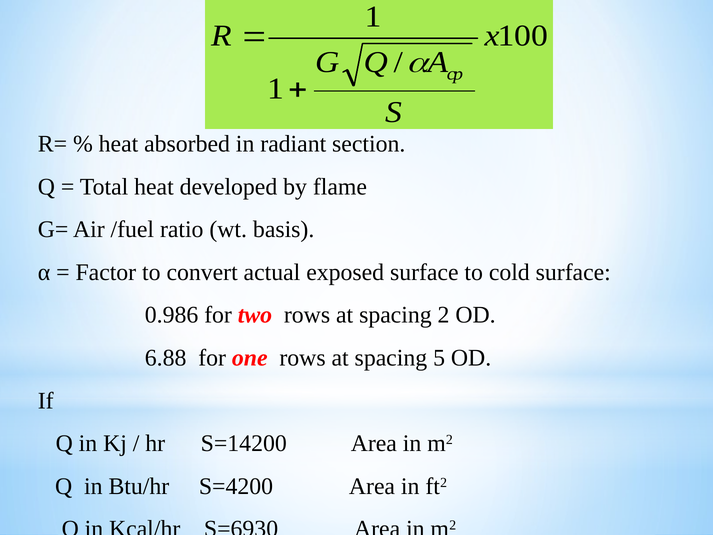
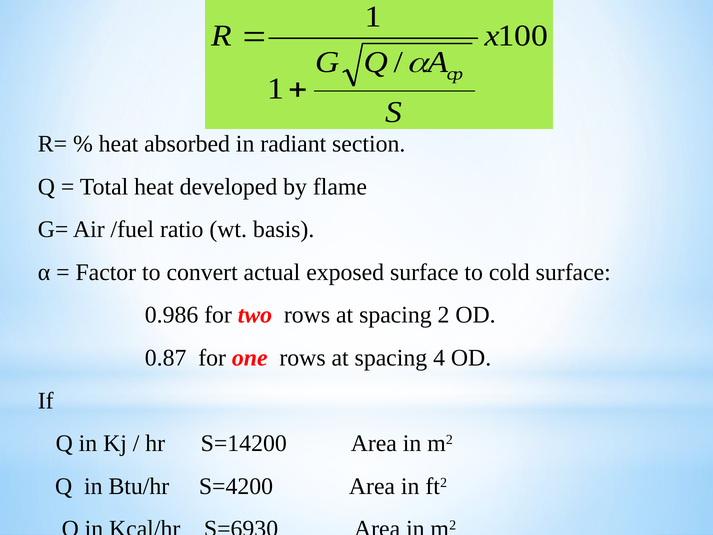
6.88: 6.88 -> 0.87 (166, 358)
5: 5 -> 4 (439, 358)
